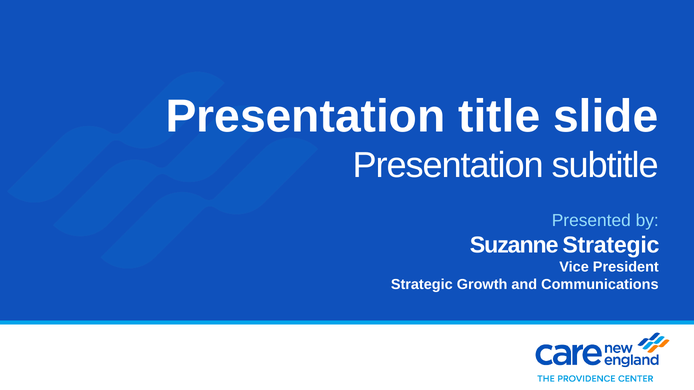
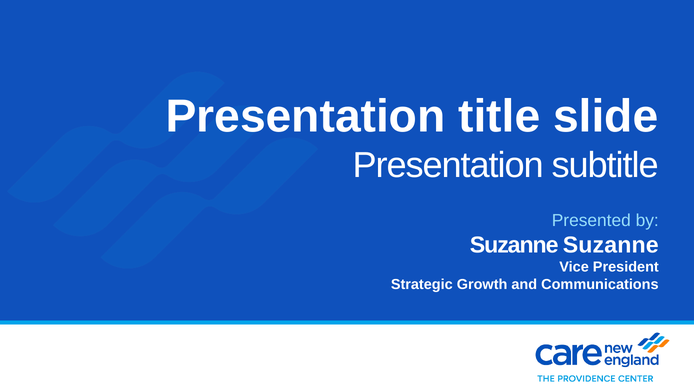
Suzanne Strategic: Strategic -> Suzanne (611, 245)
